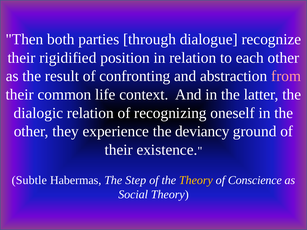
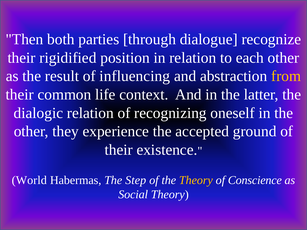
confronting: confronting -> influencing (135, 76)
from colour: pink -> yellow (286, 76)
deviancy: deviancy -> accepted (202, 132)
Subtle: Subtle -> World (29, 180)
